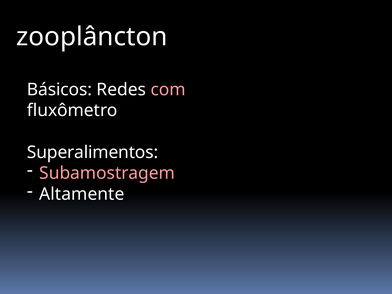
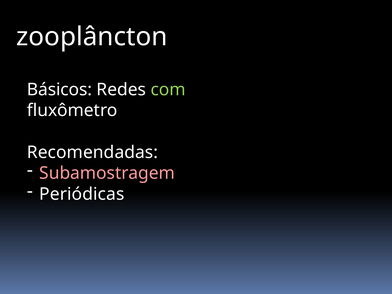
com colour: pink -> light green (168, 90)
Superalimentos: Superalimentos -> Recomendadas (92, 152)
Altamente: Altamente -> Periódicas (82, 194)
